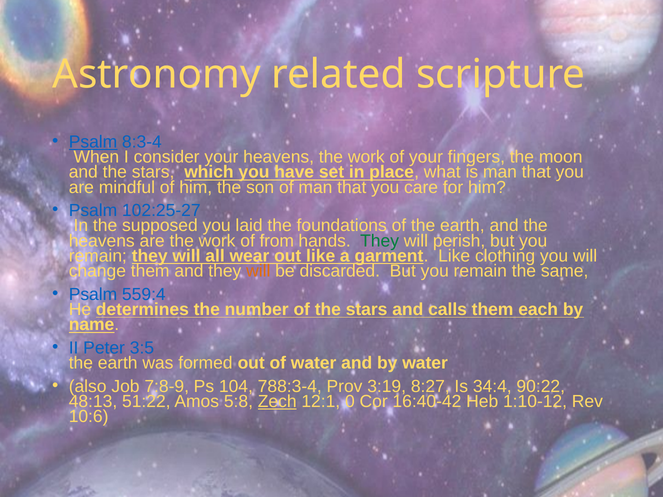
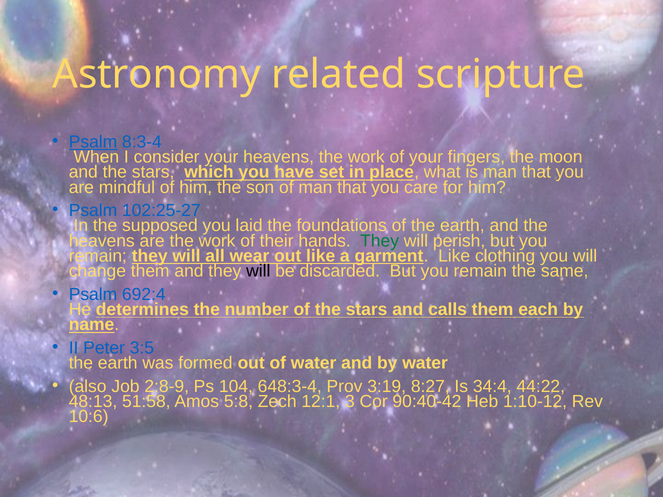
from: from -> their (277, 241)
will colour: orange -> black (258, 271)
559:4: 559:4 -> 692:4 (144, 295)
7:8-9: 7:8-9 -> 2:8-9 (167, 387)
788:3-4: 788:3-4 -> 648:3-4 (290, 387)
90:22: 90:22 -> 44:22 (541, 387)
51:22: 51:22 -> 51:58 (146, 402)
Zech underline: present -> none (277, 402)
0: 0 -> 3 (350, 402)
16:40-42: 16:40-42 -> 90:40-42 (427, 402)
